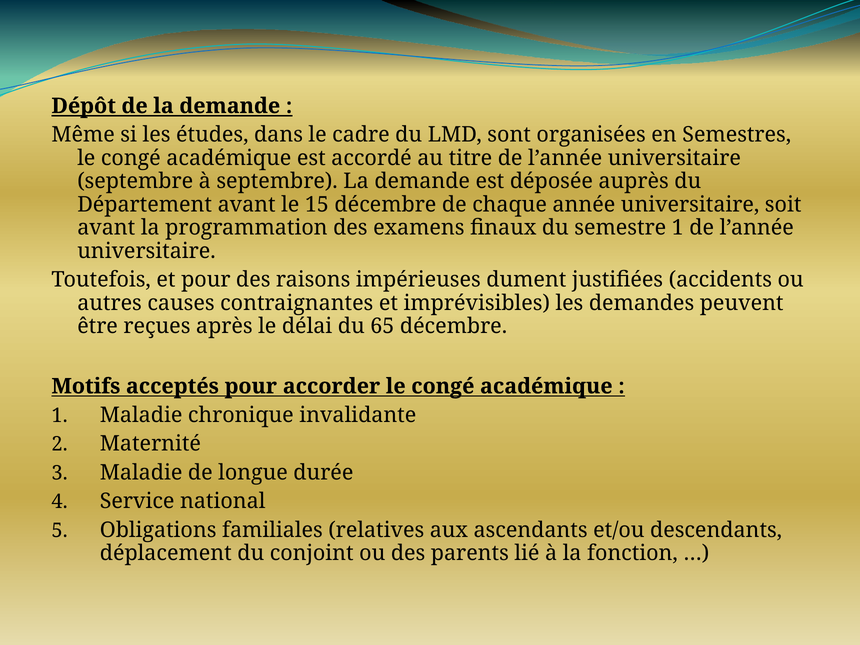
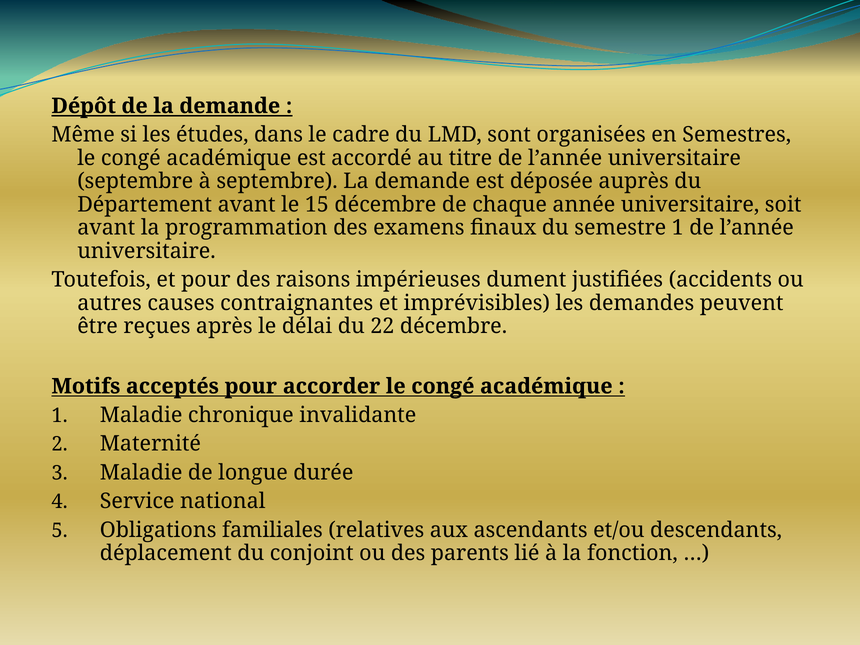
65: 65 -> 22 (382, 326)
